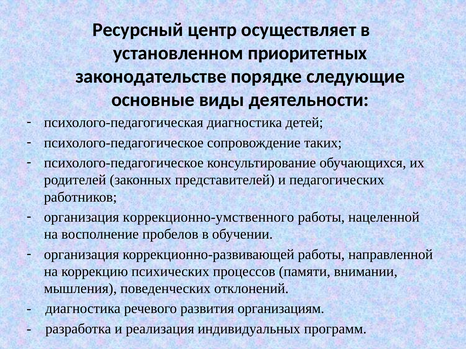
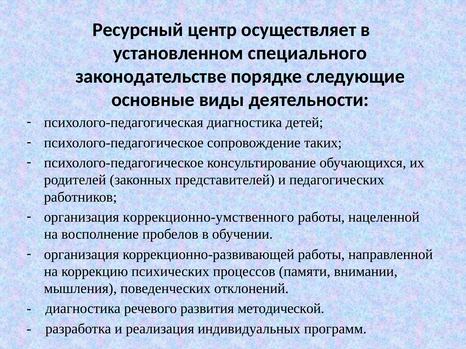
приоритетных: приоритетных -> специального (307, 53)
организациям: организациям -> методической (281, 309)
